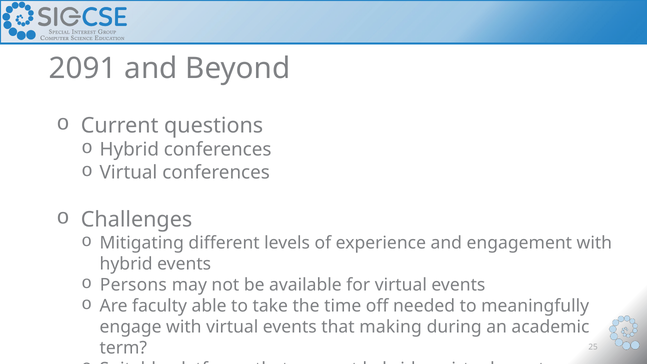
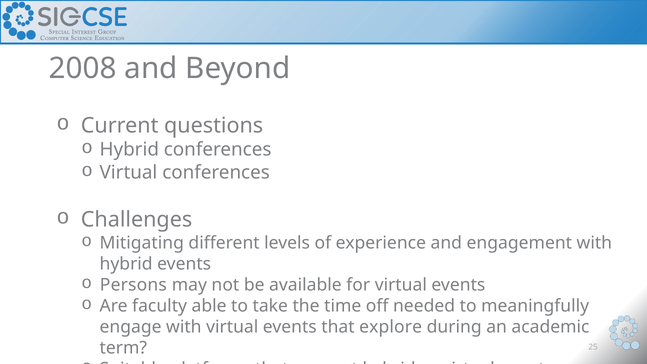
2091: 2091 -> 2008 (83, 68)
making: making -> explore (391, 327)
